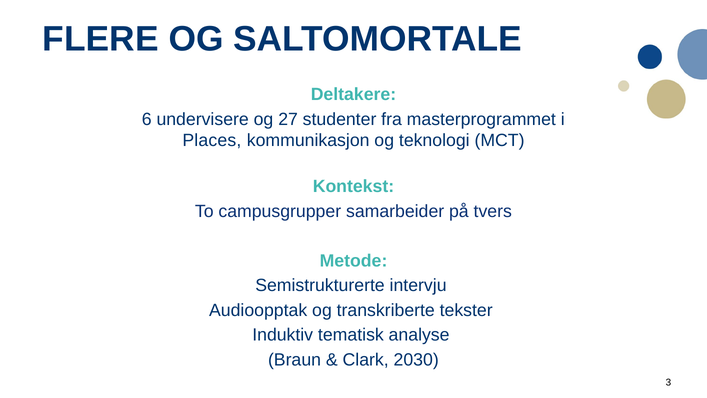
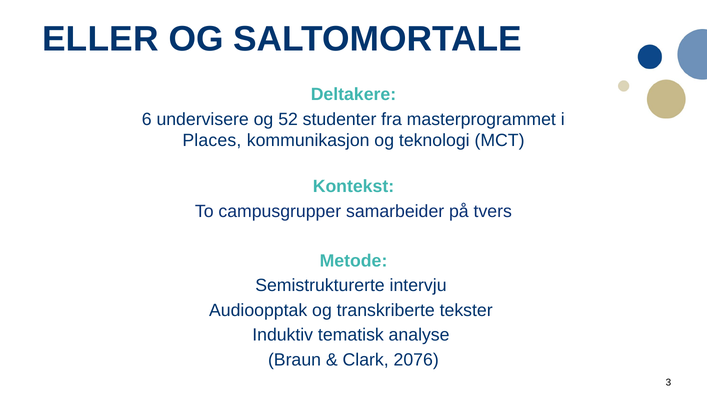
FLERE: FLERE -> ELLER (100, 39)
27: 27 -> 52 (288, 119)
2030: 2030 -> 2076 (416, 360)
